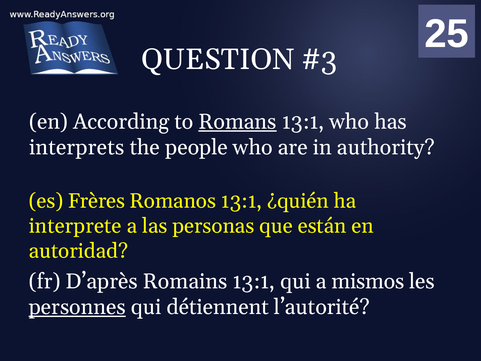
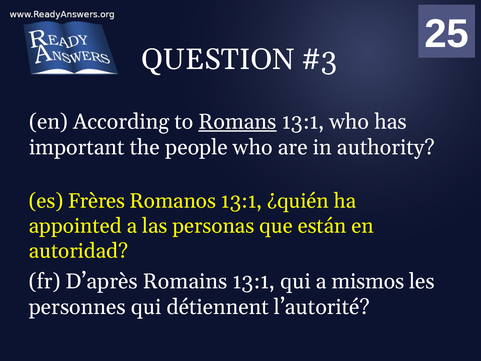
interprets: interprets -> important (77, 147)
interprete: interprete -> appointed (75, 226)
personnes underline: present -> none (77, 307)
